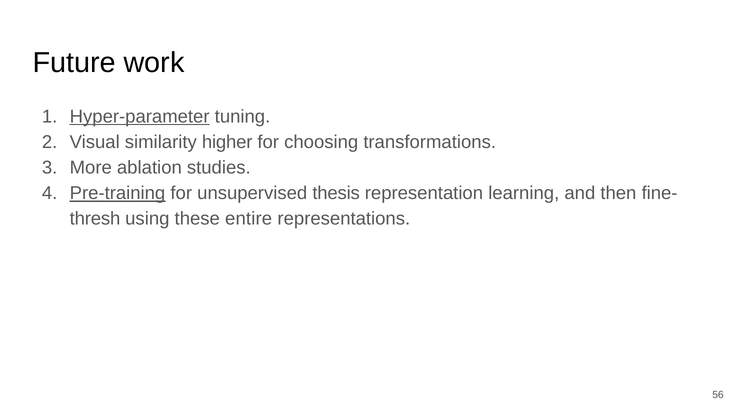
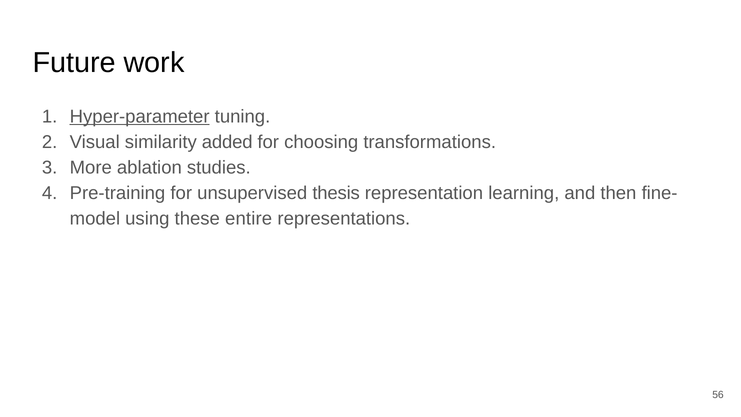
higher: higher -> added (227, 142)
Pre-training underline: present -> none (117, 193)
thresh: thresh -> model (95, 219)
